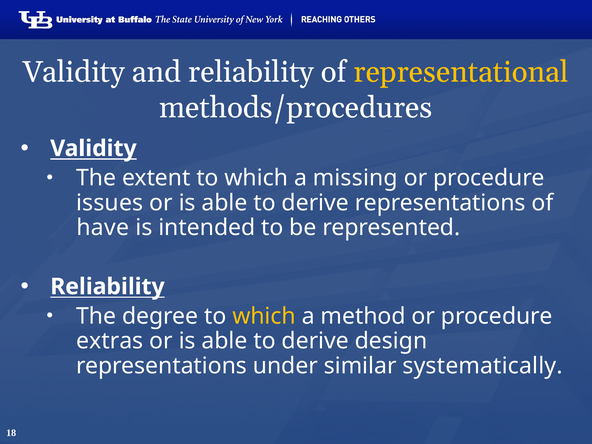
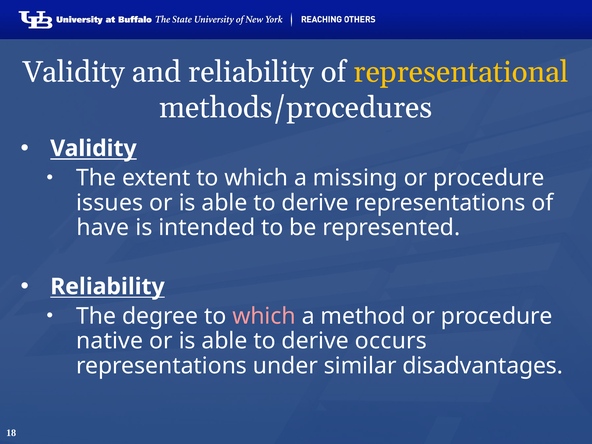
which colour: yellow -> pink (264, 316)
extras: extras -> native (110, 341)
design: design -> occurs (391, 341)
systematically: systematically -> disadvantages (483, 366)
